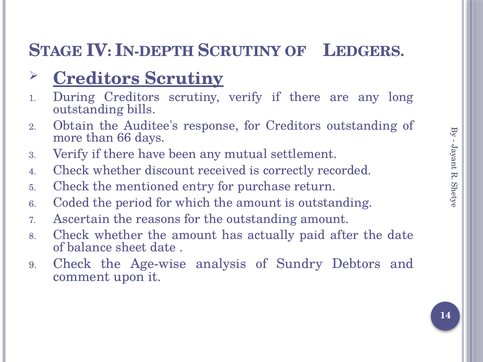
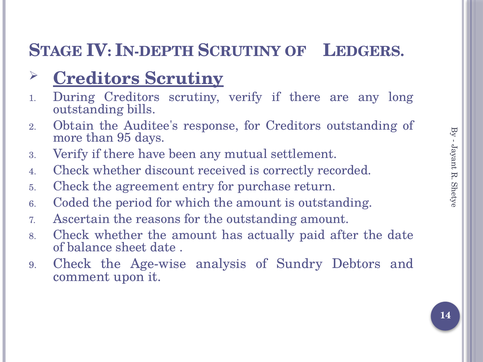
66: 66 -> 95 (124, 138)
mentioned: mentioned -> agreement (147, 187)
